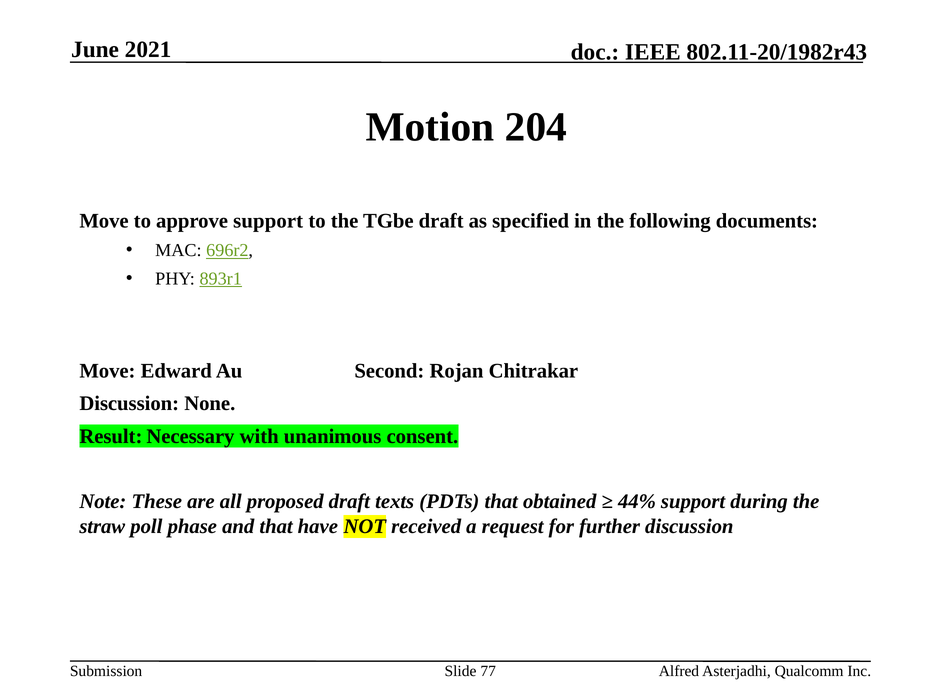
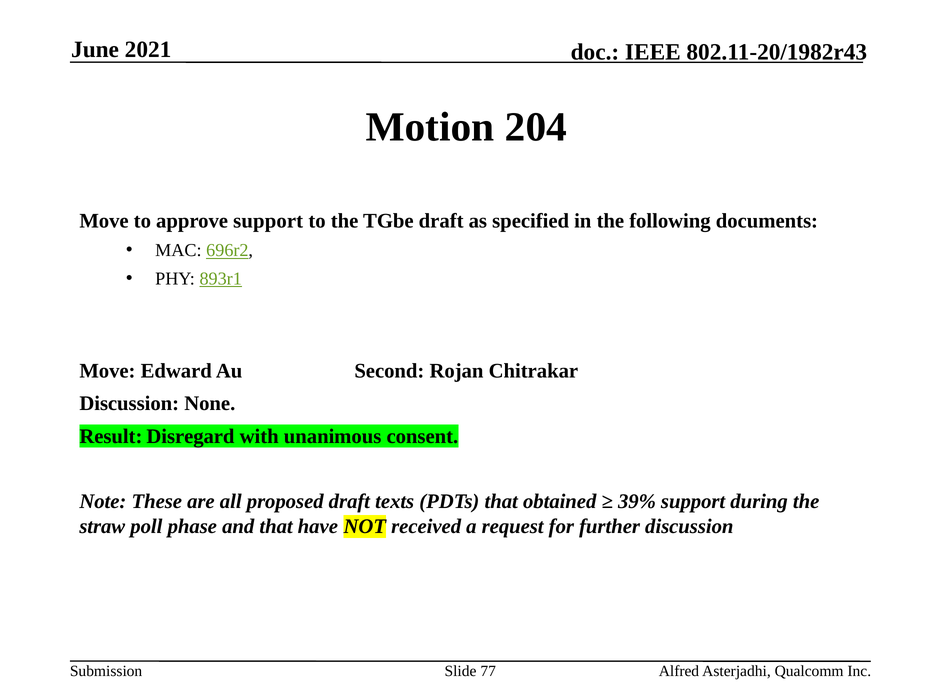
Necessary: Necessary -> Disregard (190, 436)
44%: 44% -> 39% (637, 501)
